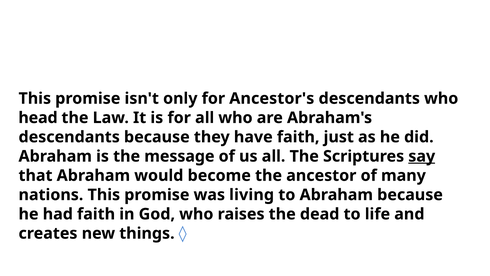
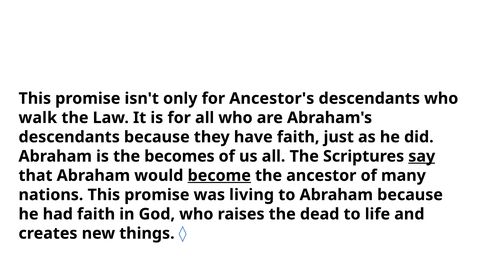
head: head -> walk (38, 118)
message: message -> becomes (179, 156)
become underline: none -> present (219, 175)
